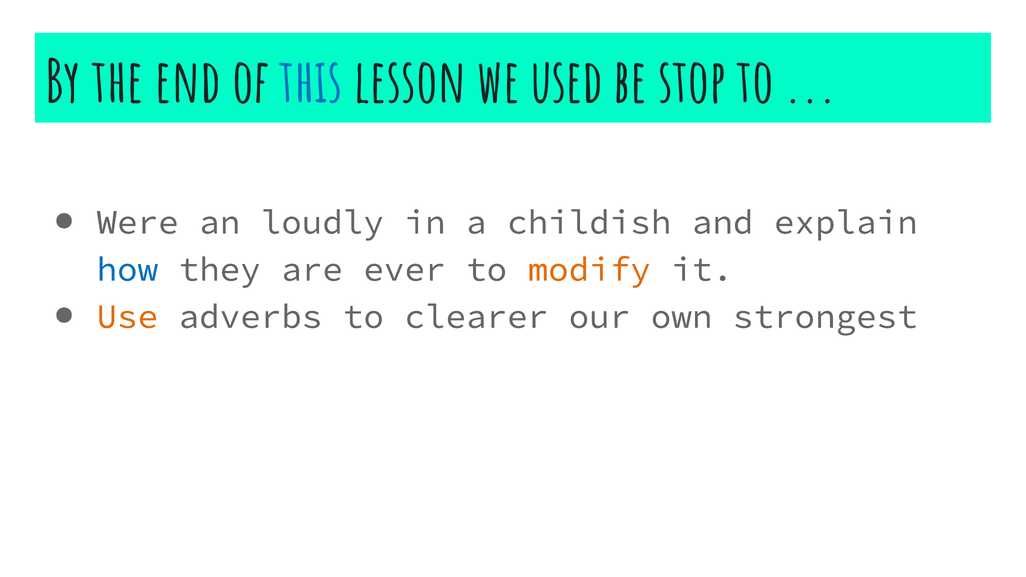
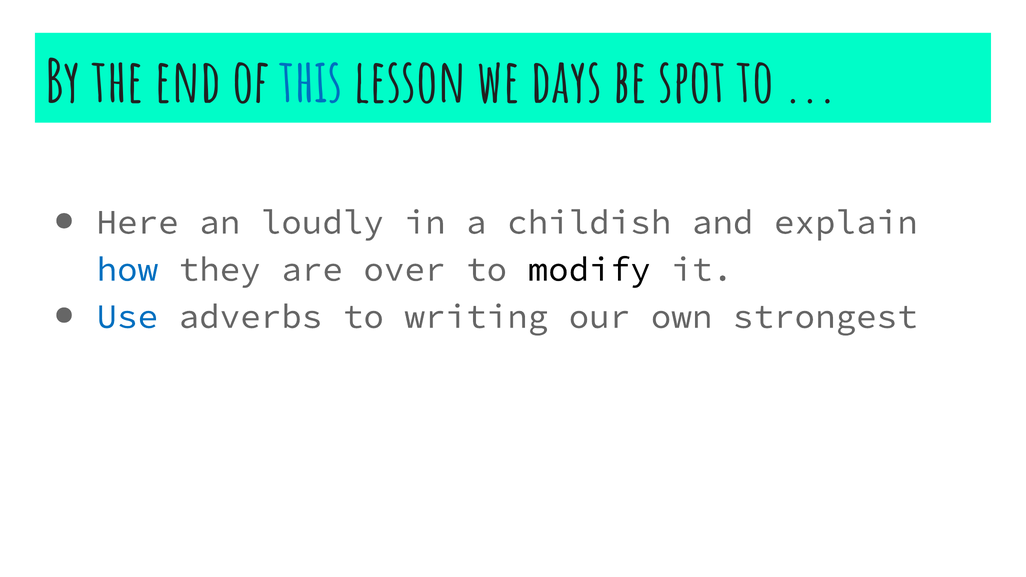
used: used -> days (566, 83)
stop: stop -> spot (692, 83)
Were: Were -> Here (138, 222)
ever: ever -> over (404, 269)
modify colour: orange -> black (589, 269)
Use colour: orange -> blue (127, 317)
clearer: clearer -> writing (476, 317)
